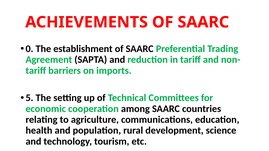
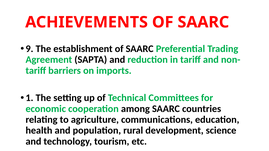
0: 0 -> 9 (29, 49)
5: 5 -> 1 (29, 98)
